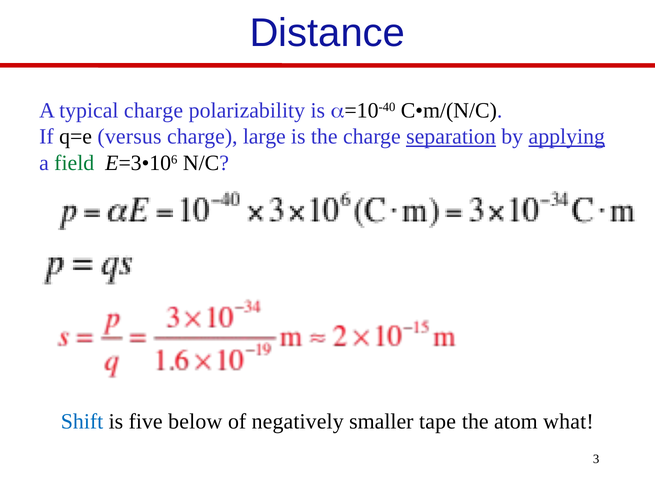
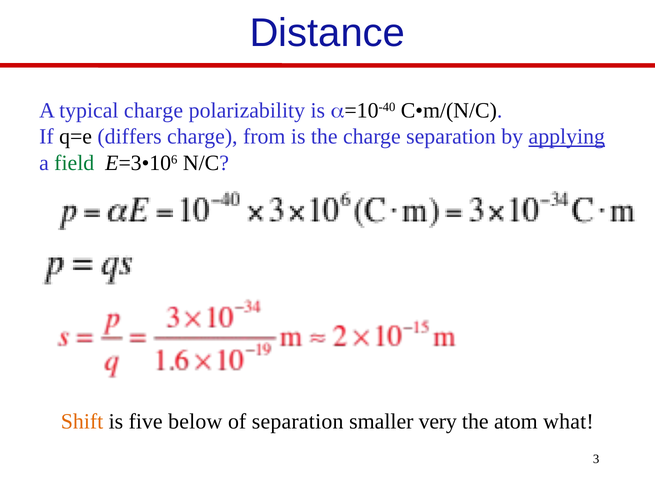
versus: versus -> differs (130, 137)
large: large -> from (264, 137)
separation underline: present -> none (451, 137)
Shift colour: blue -> orange (82, 422)
of negatively: negatively -> separation (298, 422)
tape: tape -> very (438, 422)
